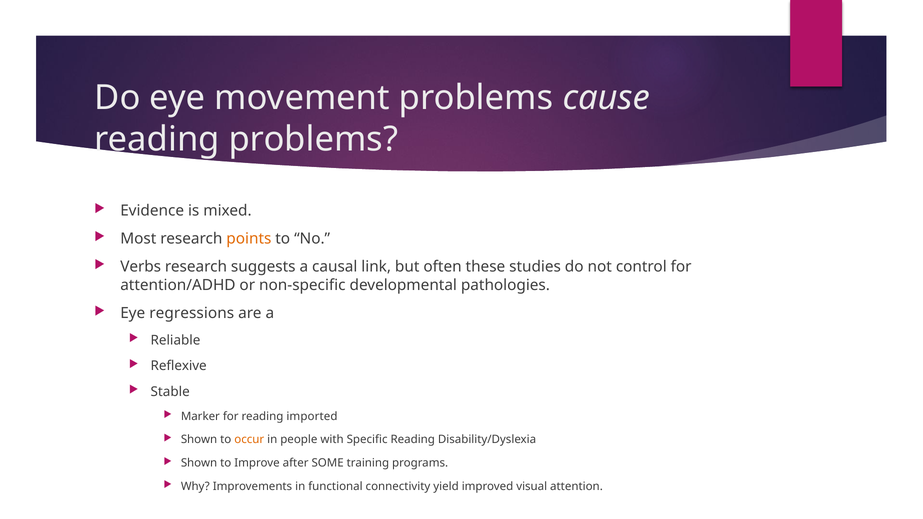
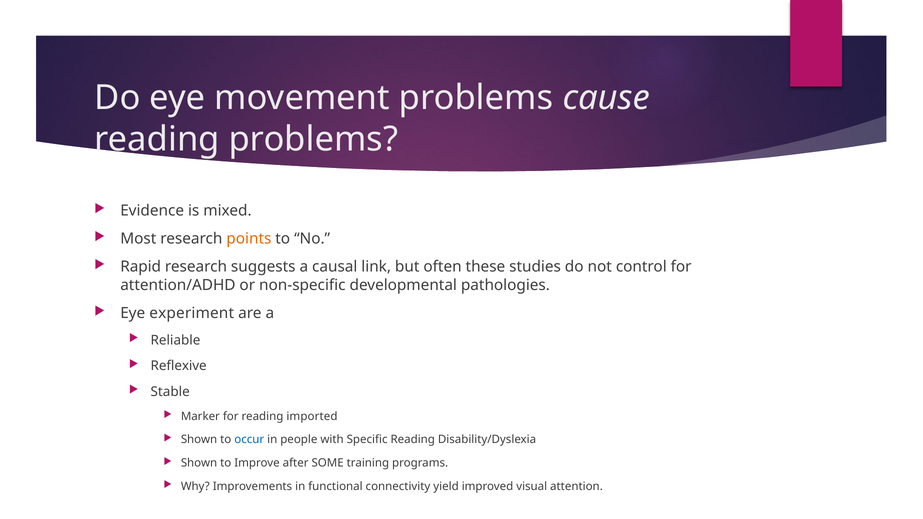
Verbs: Verbs -> Rapid (141, 267)
regressions: regressions -> experiment (192, 314)
occur colour: orange -> blue (249, 440)
